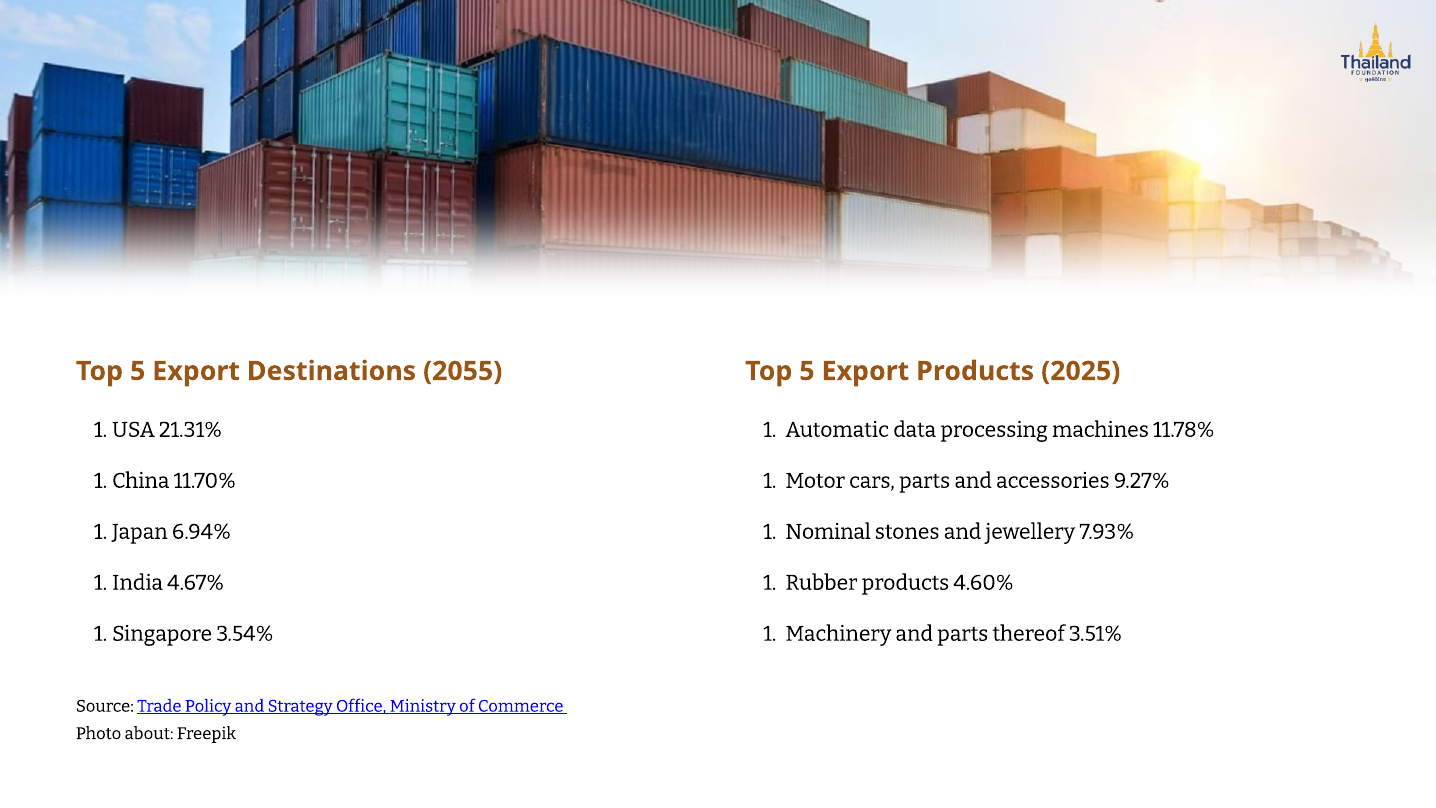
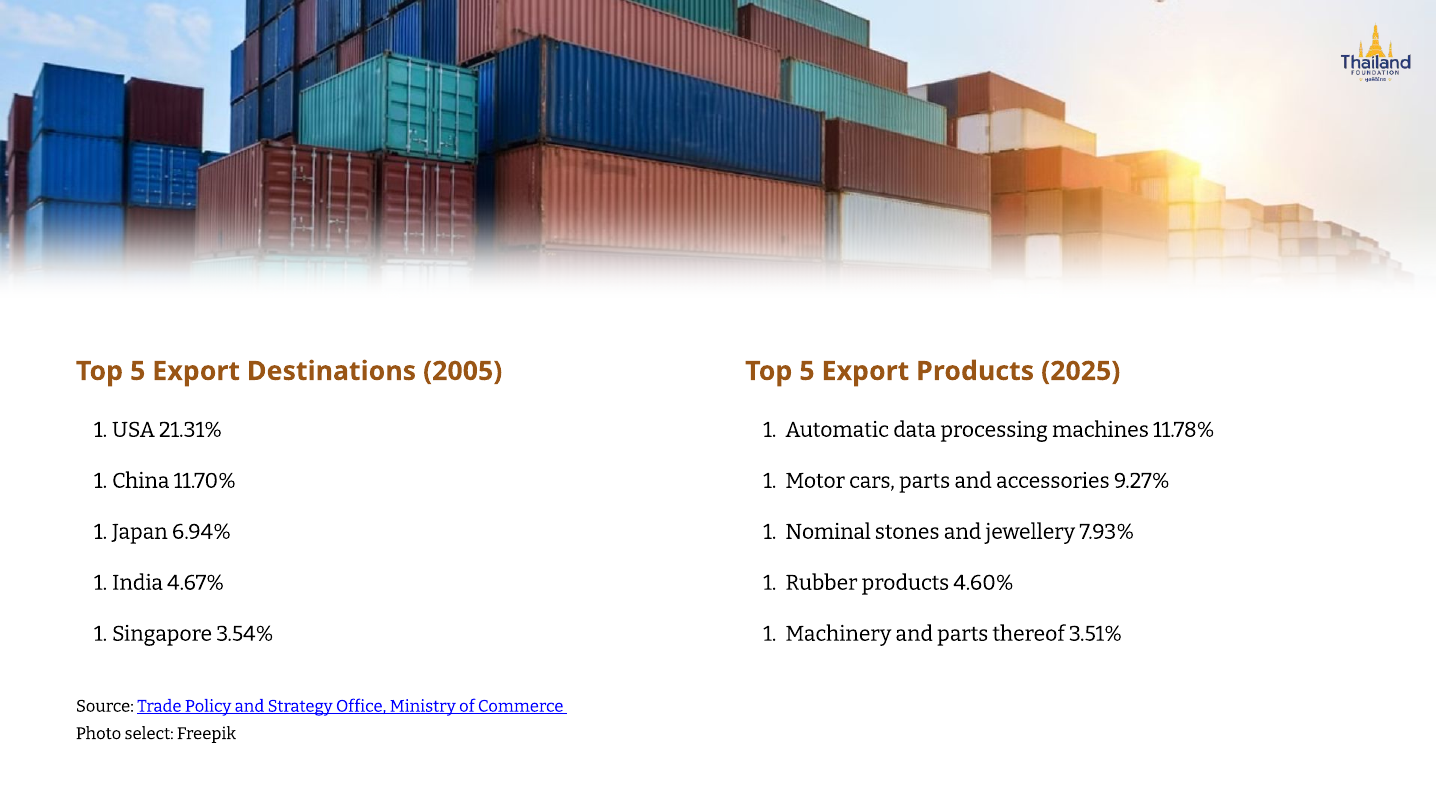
2055: 2055 -> 2005 (463, 371)
about: about -> select (149, 733)
